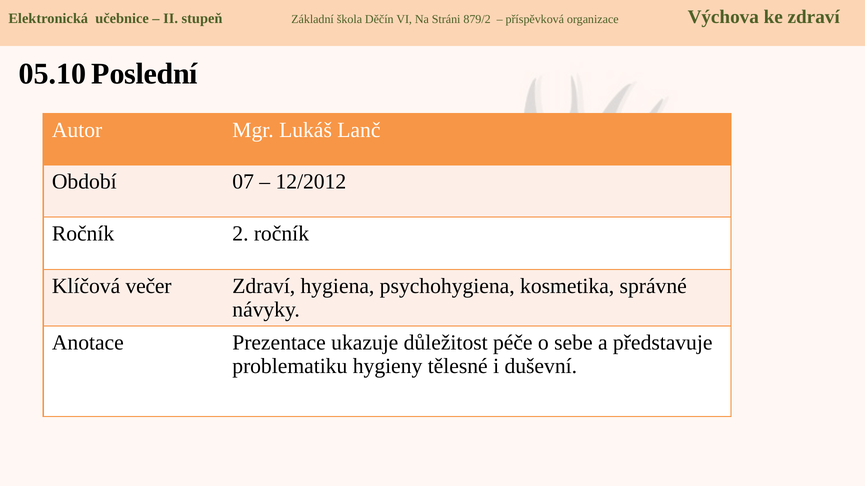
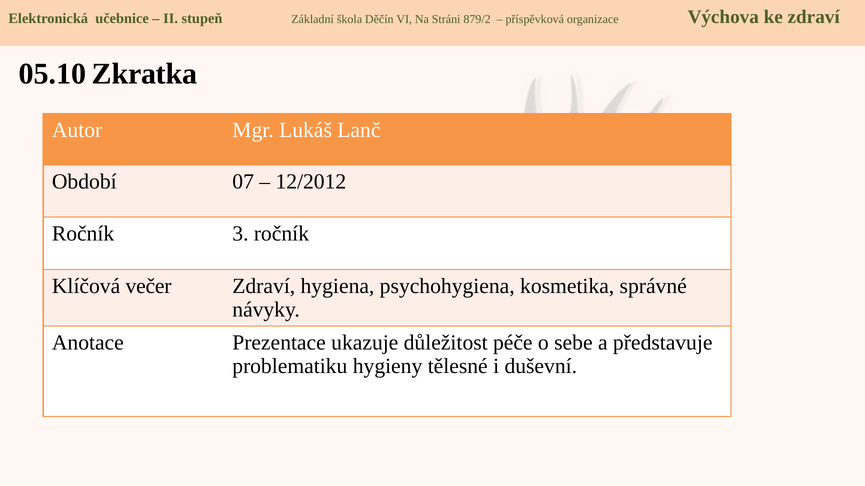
Poslední: Poslední -> Zkratka (145, 74)
2: 2 -> 3 (240, 234)
